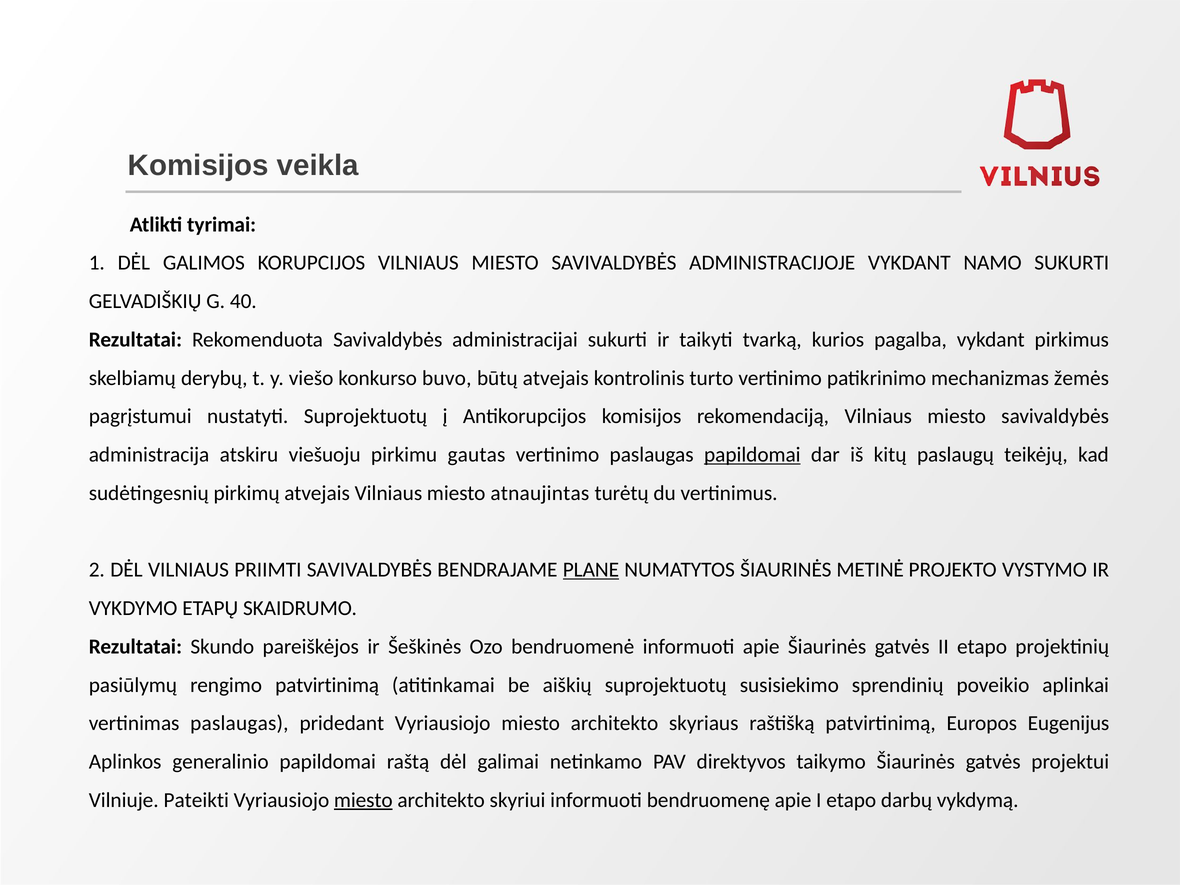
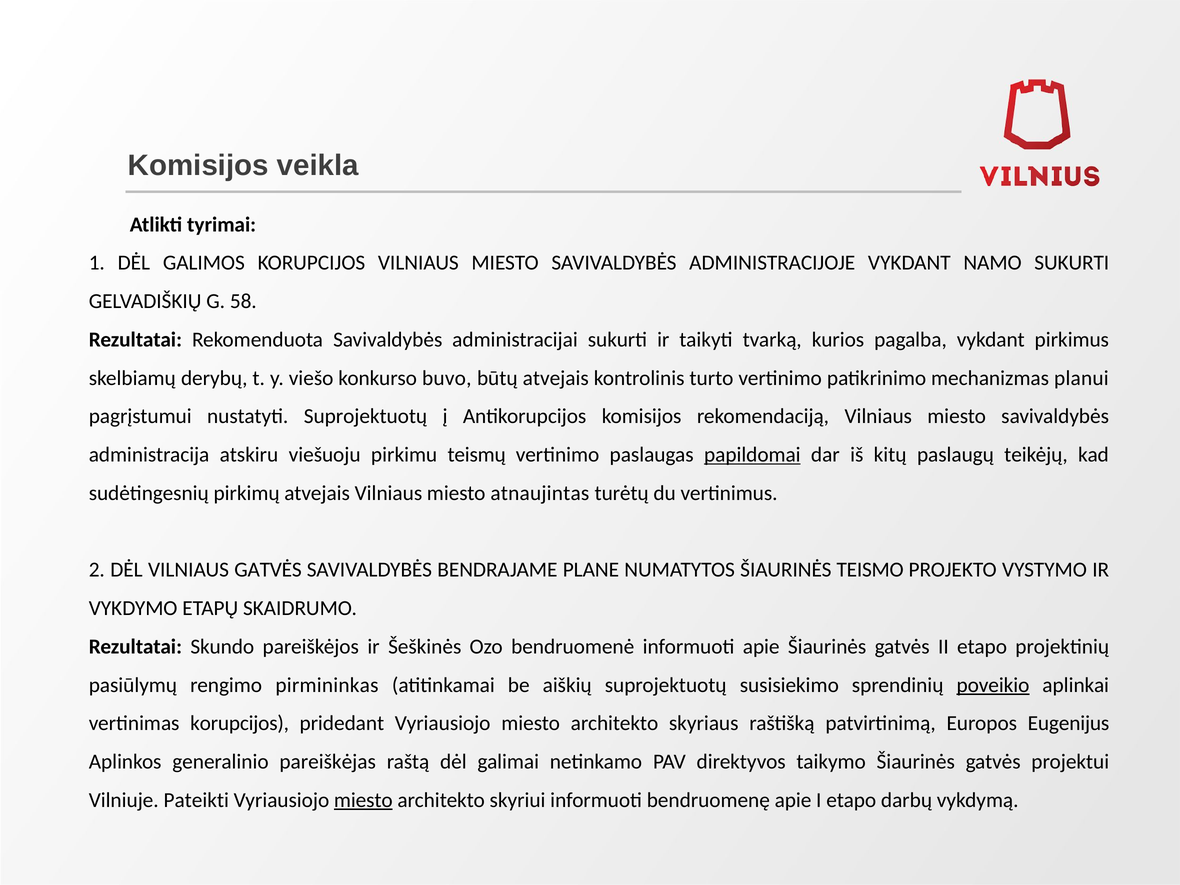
40: 40 -> 58 (243, 301)
žemės: žemės -> planui (1081, 378)
gautas: gautas -> teismų (477, 455)
VILNIAUS PRIIMTI: PRIIMTI -> GATVĖS (268, 570)
PLANE underline: present -> none (591, 570)
METINĖ: METINĖ -> TEISMO (870, 570)
rengimo patvirtinimą: patvirtinimą -> pirmininkas (327, 685)
poveikio underline: none -> present (993, 685)
vertinimas paslaugas: paslaugas -> korupcijos (240, 723)
generalinio papildomai: papildomai -> pareiškėjas (328, 762)
